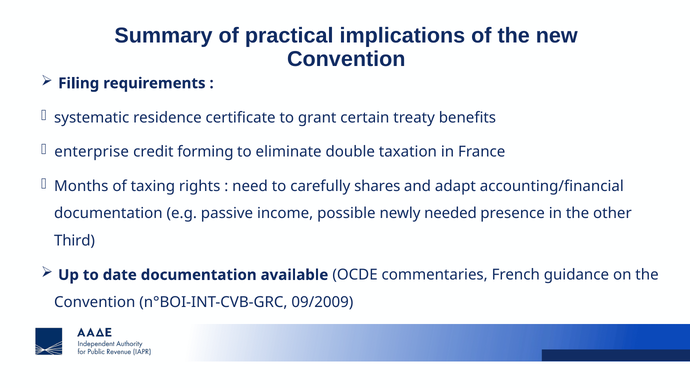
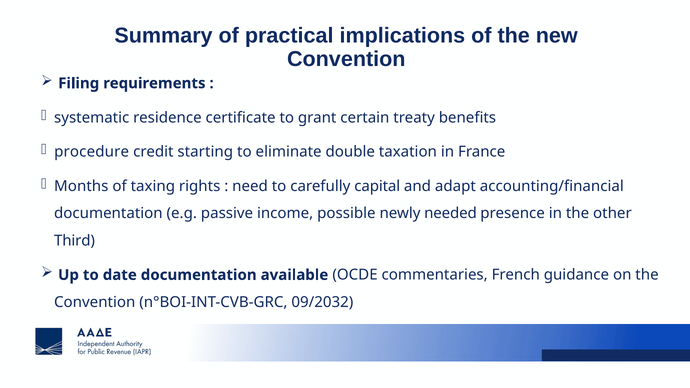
enterprise: enterprise -> procedure (92, 152)
forming: forming -> starting (205, 152)
shares: shares -> capital (377, 186)
09/2009: 09/2009 -> 09/2032 (322, 302)
